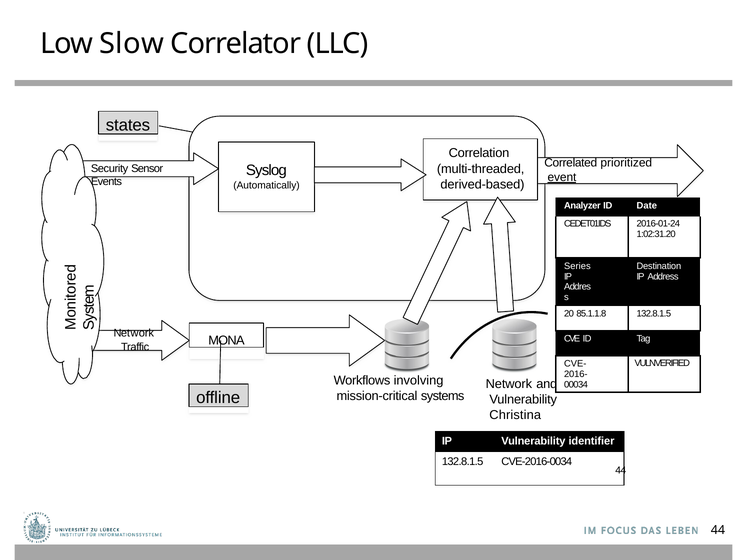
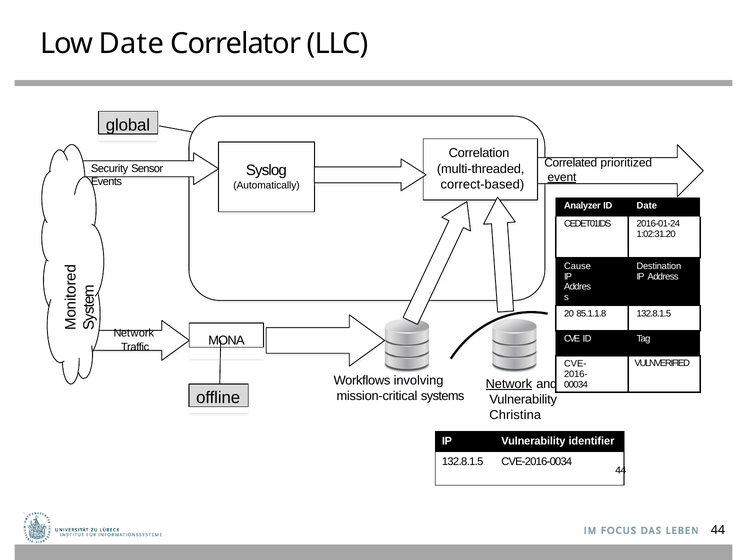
Low Slow: Slow -> Date (131, 44)
states: states -> global (128, 125)
derived-based: derived-based -> correct-based (482, 184)
Series: Series -> Cause (577, 266)
Network underline: none -> present (509, 384)
